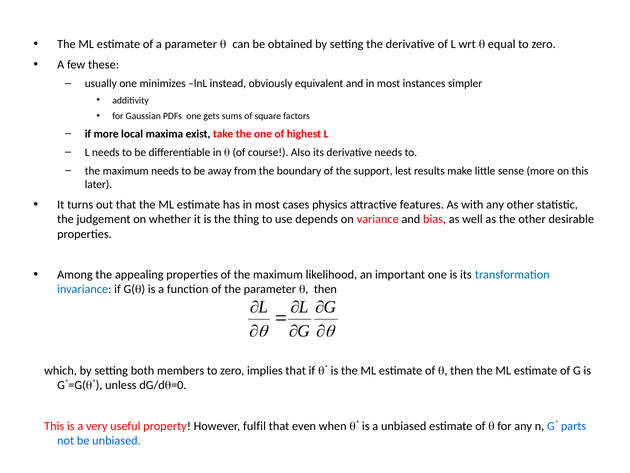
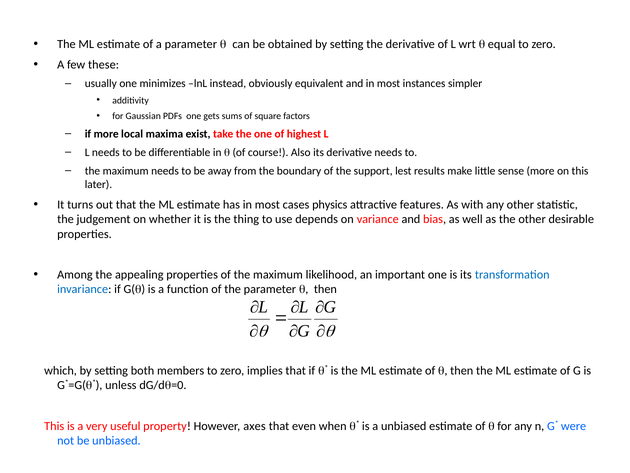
fulfil: fulfil -> axes (255, 426)
parts: parts -> were (574, 426)
